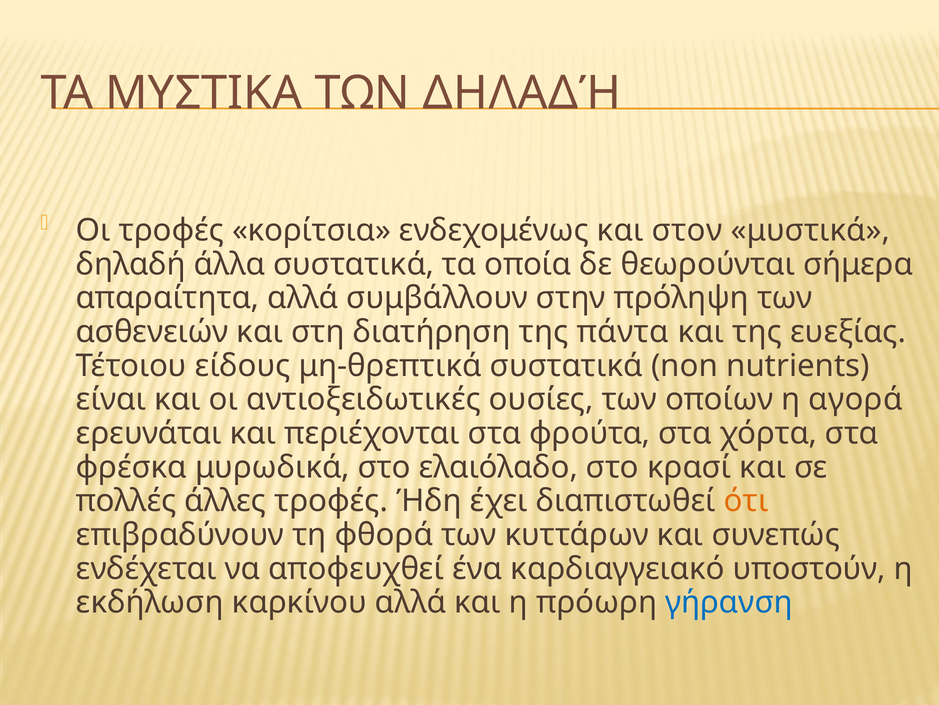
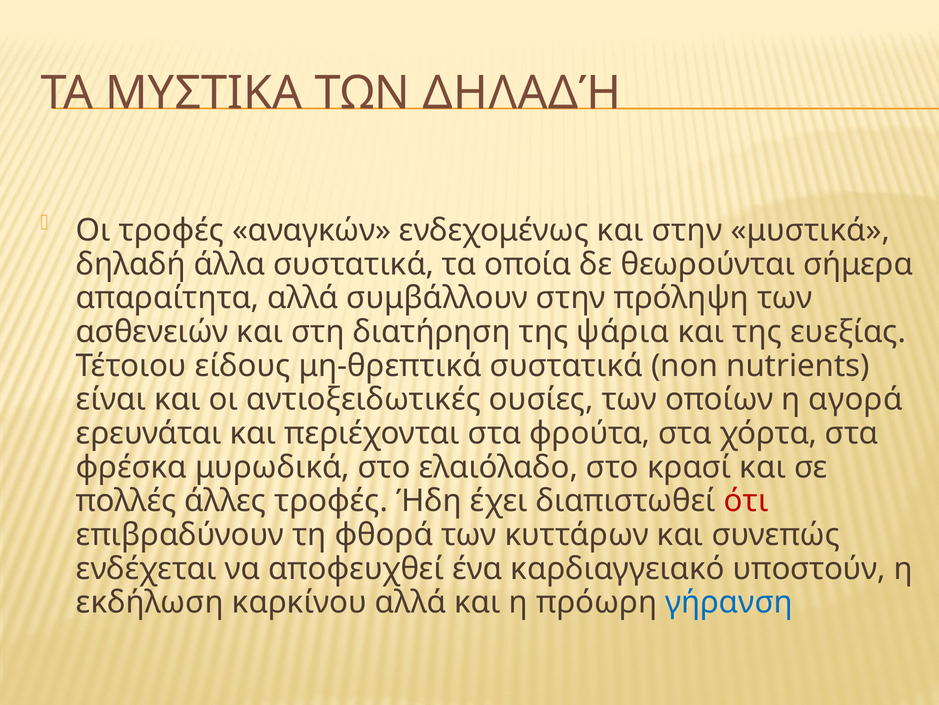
κορίτσια: κορίτσια -> αναγκών (312, 230)
και στον: στον -> στην (687, 230)
πάντα: πάντα -> ψάρια (623, 332)
ότι colour: orange -> red (746, 501)
